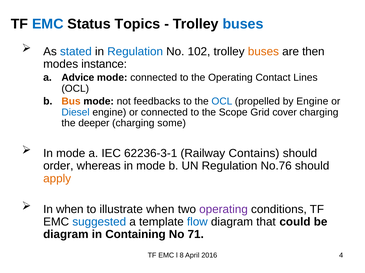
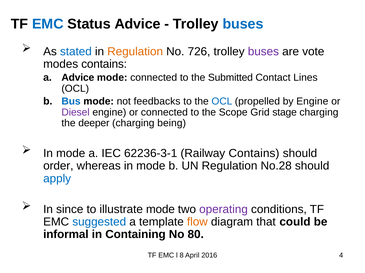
Status Topics: Topics -> Advice (138, 24)
Regulation colour: blue -> orange (135, 52)
102: 102 -> 726 (199, 52)
buses colour: orange -> purple (263, 52)
then: then -> vote (313, 52)
modes instance: instance -> contains (104, 64)
the Operating: Operating -> Submitted (230, 78)
Bus colour: orange -> blue (71, 102)
Diesel colour: blue -> purple (76, 112)
cover: cover -> stage (285, 112)
some: some -> being (172, 123)
No.76: No.76 -> No.28 (276, 166)
apply colour: orange -> blue (57, 179)
In when: when -> since (70, 210)
illustrate when: when -> mode (160, 210)
flow colour: blue -> orange (197, 222)
diagram: diagram -> informal (66, 235)
71: 71 -> 80 (196, 235)
